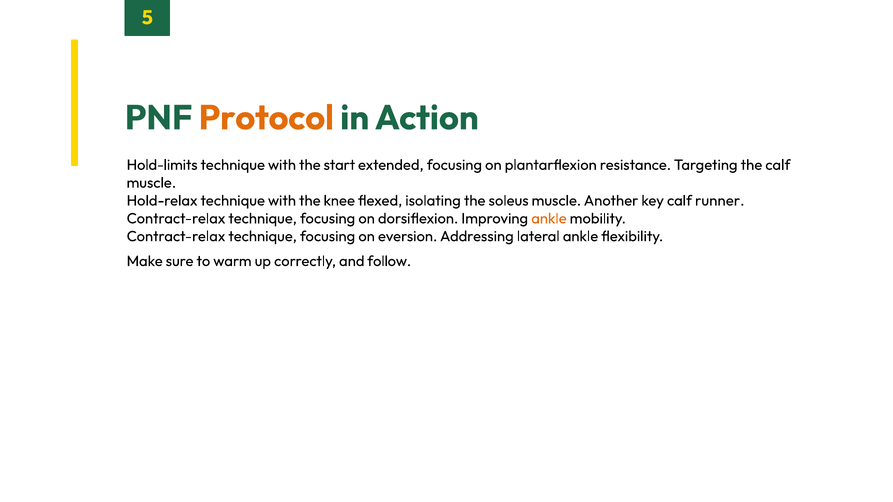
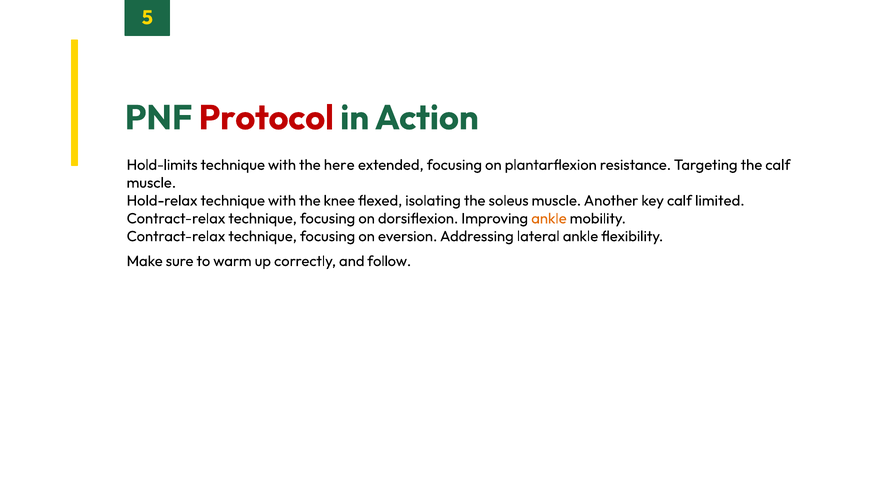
Protocol colour: orange -> red (266, 118)
start: start -> here (339, 165)
runner: runner -> limited (720, 201)
